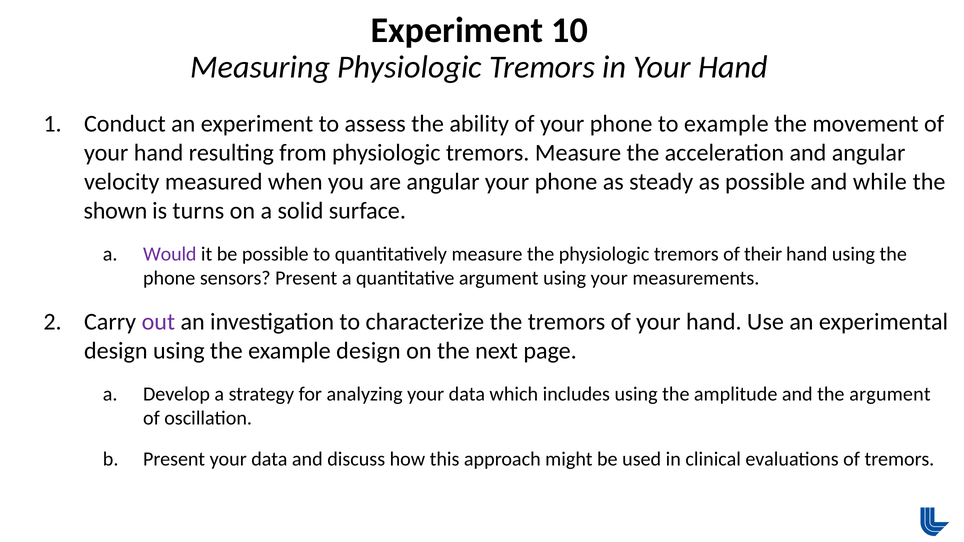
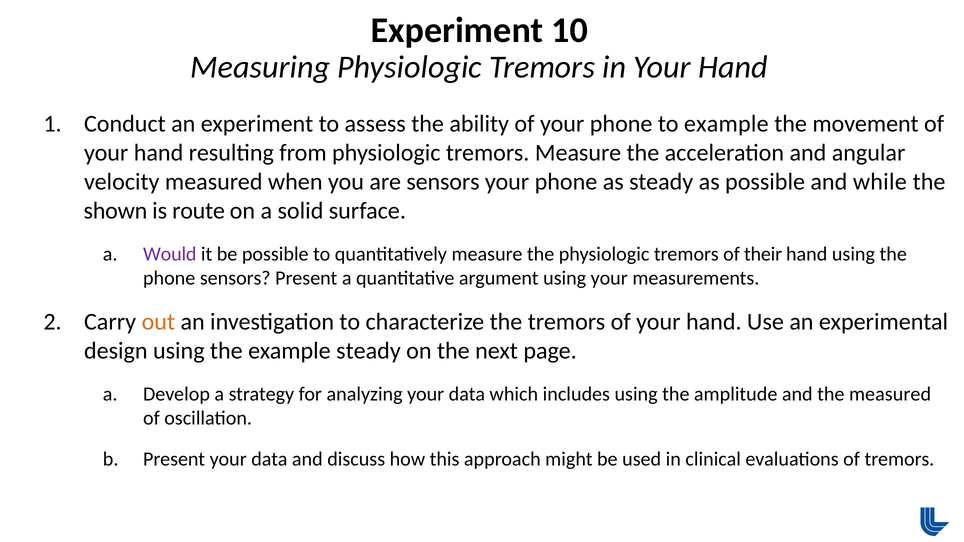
are angular: angular -> sensors (443, 182)
turns: turns -> route (199, 211)
out colour: purple -> orange (158, 322)
example design: design -> steady (369, 351)
the argument: argument -> measured (890, 394)
